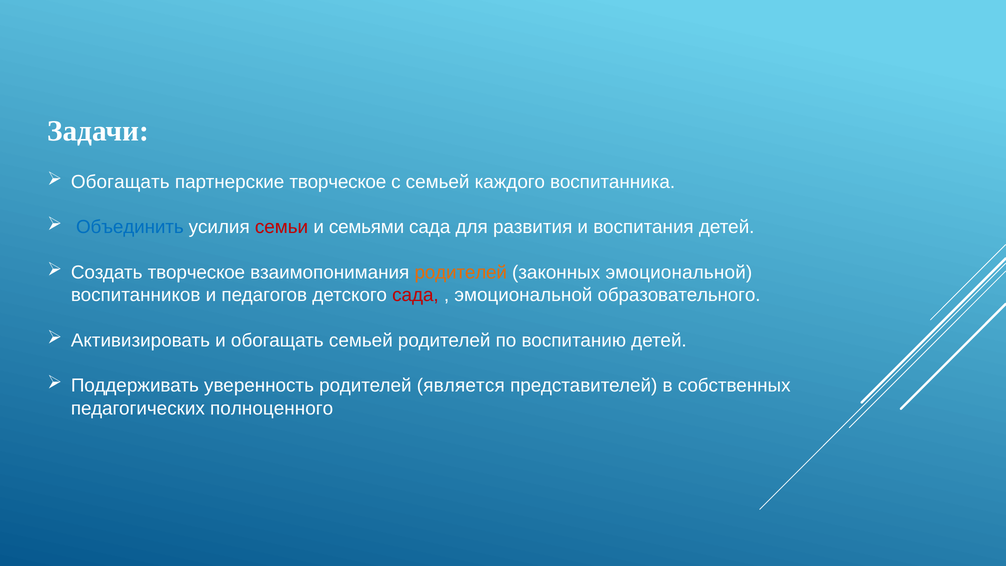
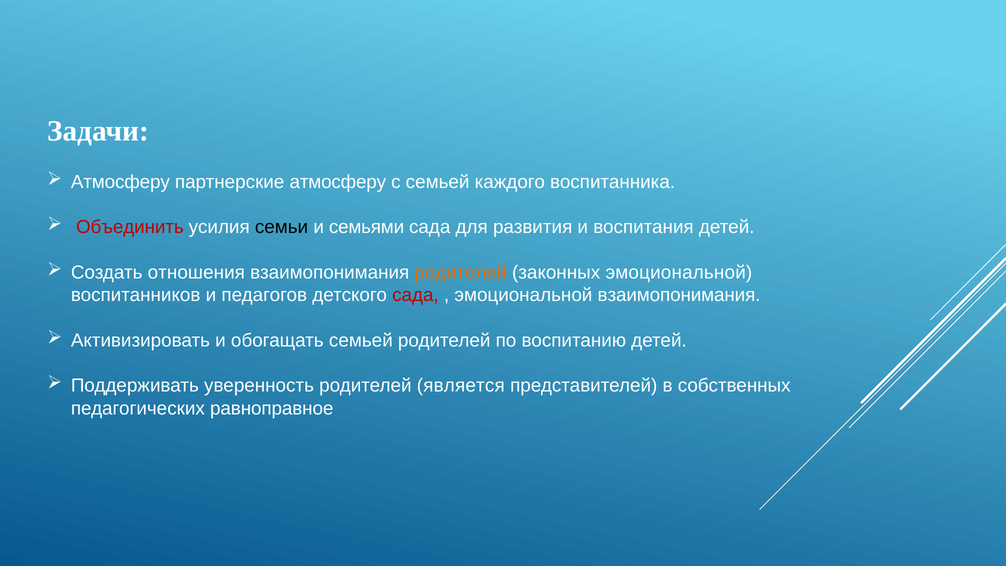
Обогащать: Обогащать -> Атмосферу (120, 182)
партнерские творческое: творческое -> атмосферу (338, 182)
Объединить colour: blue -> red (130, 227)
семьи colour: red -> black (282, 227)
Создать творческое: творческое -> отношения (196, 272)
эмоциональной образовательного: образовательного -> взаимопонимания (679, 295)
полноценного: полноценного -> равноправное (272, 408)
